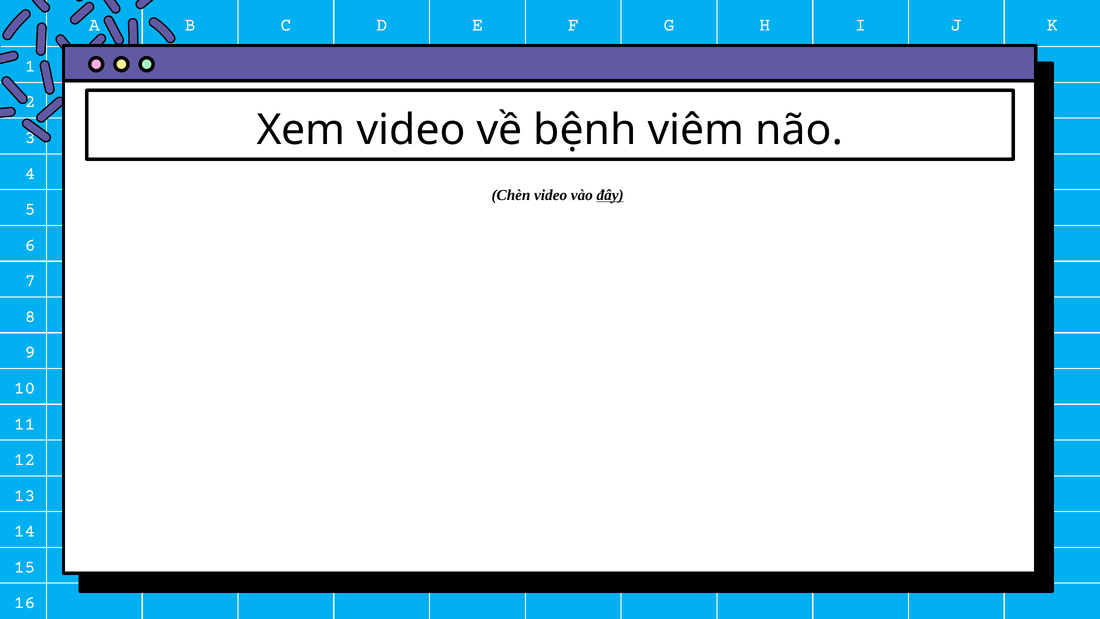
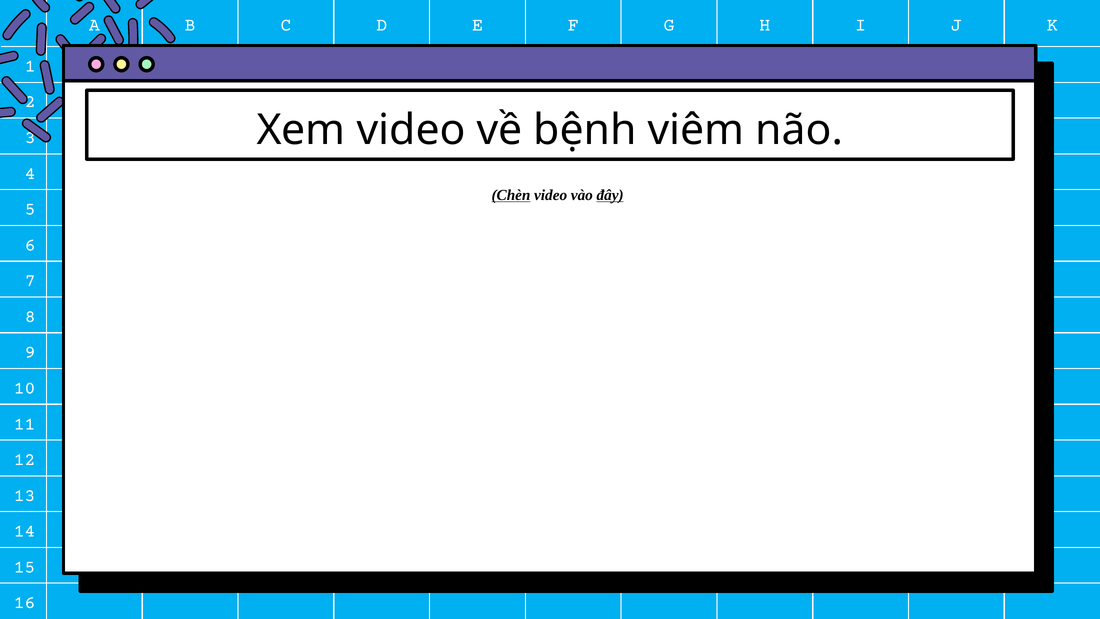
Chèn underline: none -> present (511, 195)
